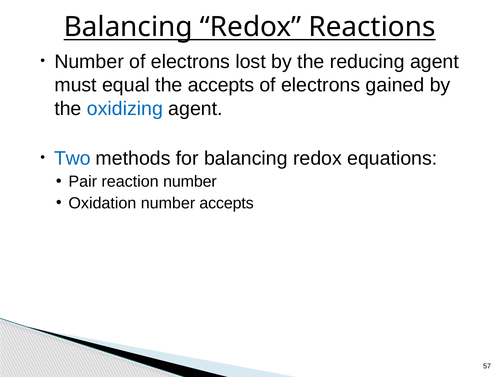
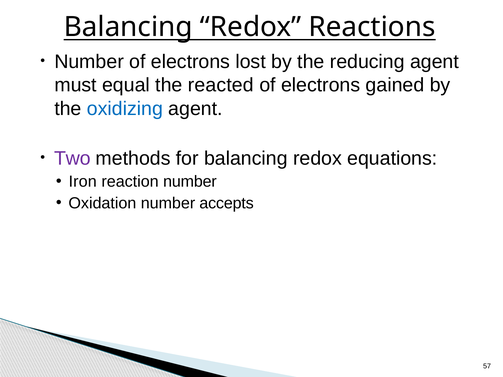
the accepts: accepts -> reacted (221, 85)
Two colour: blue -> purple (72, 158)
Pair: Pair -> Iron (83, 182)
